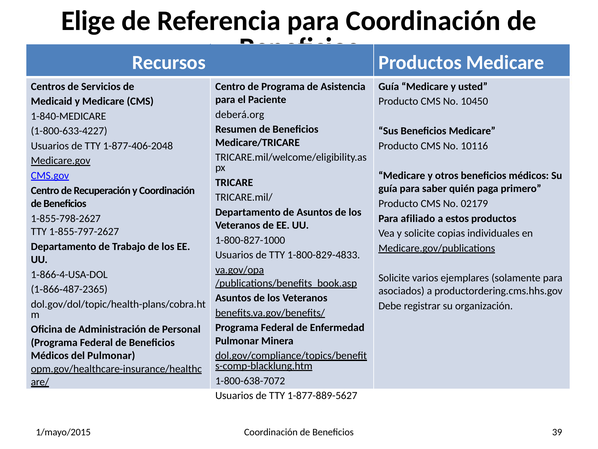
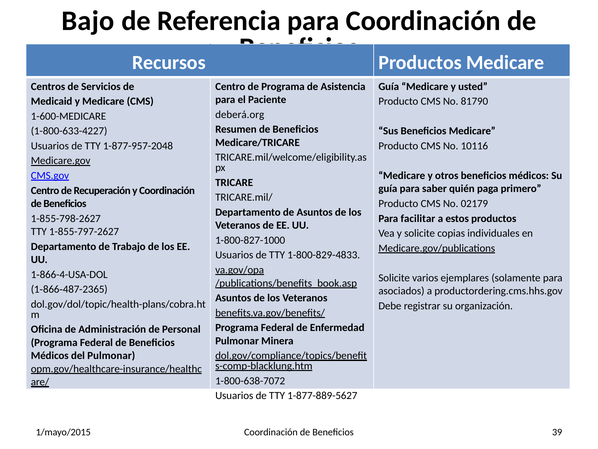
Elige: Elige -> Bajo (88, 21)
10450: 10450 -> 81790 (474, 101)
1-840-MEDICARE: 1-840-MEDICARE -> 1-600-MEDICARE (69, 116)
1-877-406-2048: 1-877-406-2048 -> 1-877-957-2048 (138, 146)
afiliado: afiliado -> facilitar (418, 218)
